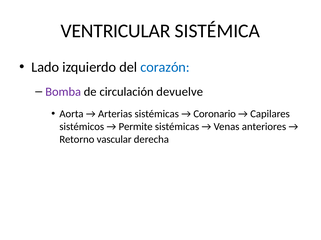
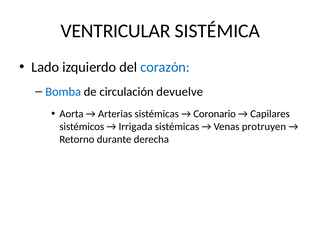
Bomba colour: purple -> blue (63, 92)
Permite: Permite -> Irrigada (136, 127)
anteriores: anteriores -> protruyen (264, 127)
vascular: vascular -> durante (114, 140)
